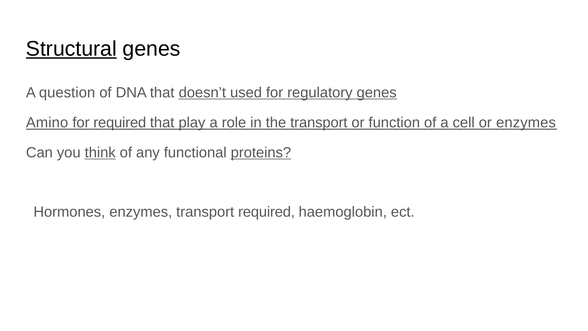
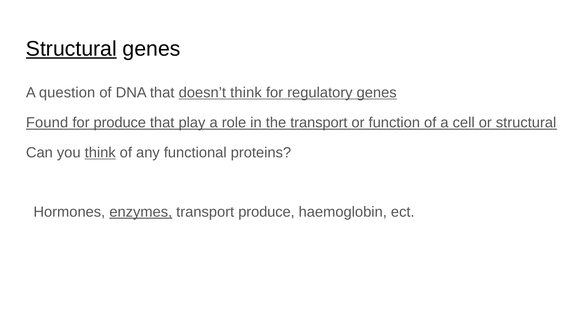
doesn’t used: used -> think (246, 92)
Amino: Amino -> Found (47, 123)
for required: required -> produce (120, 123)
or enzymes: enzymes -> structural (526, 123)
proteins underline: present -> none (261, 153)
enzymes underline: none -> present (141, 212)
transport required: required -> produce (266, 212)
